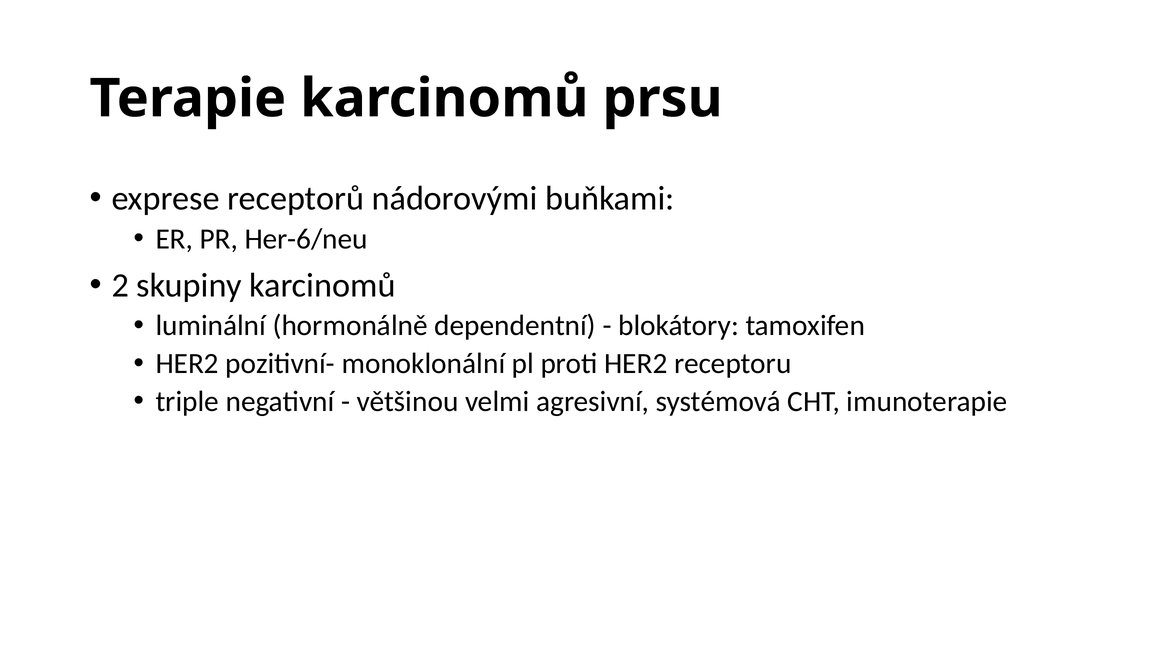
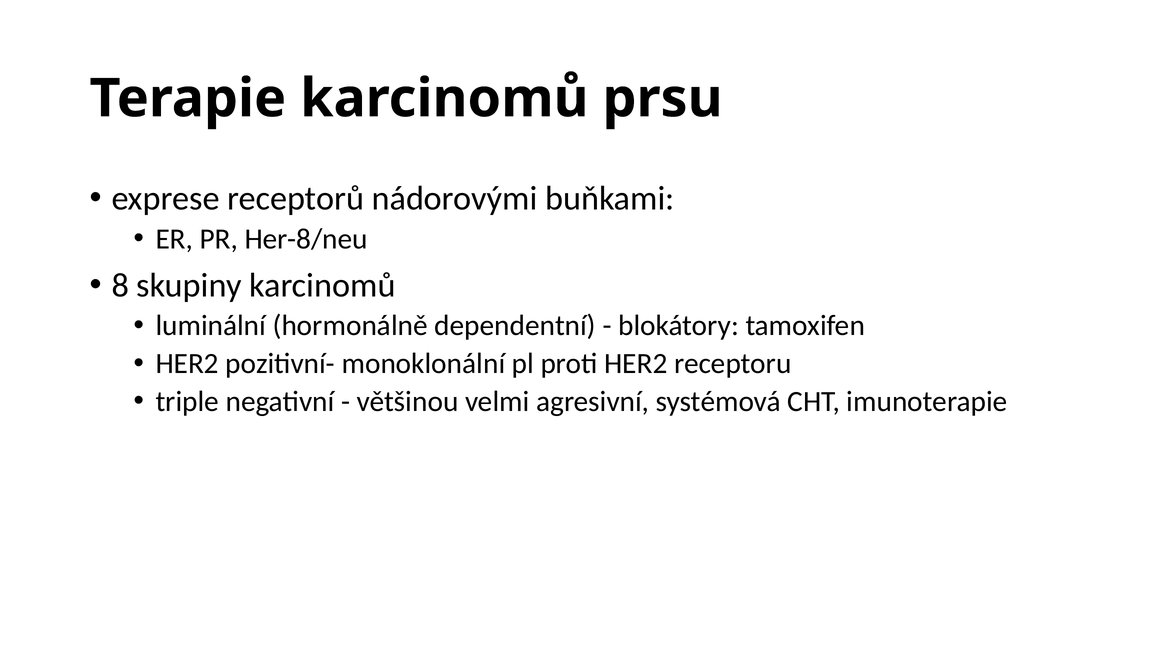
Her-6/neu: Her-6/neu -> Her-8/neu (306, 239)
2: 2 -> 8 (120, 285)
